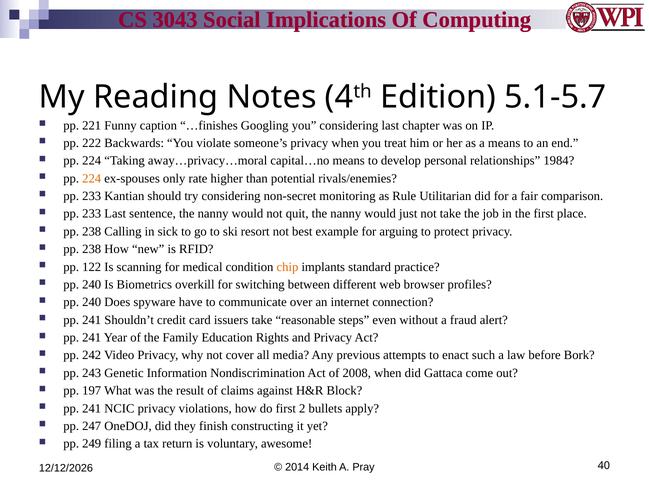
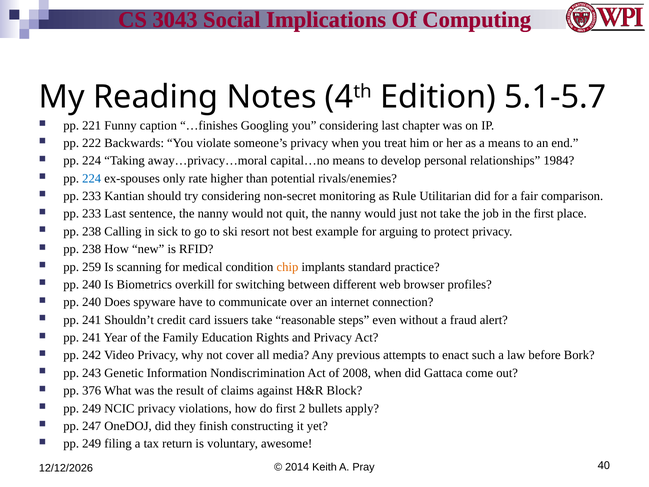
224 colour: orange -> blue (92, 178)
122: 122 -> 259 (92, 267)
197: 197 -> 376 (92, 390)
241: 241 -> 249 (92, 408)
